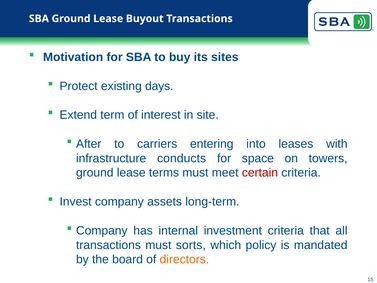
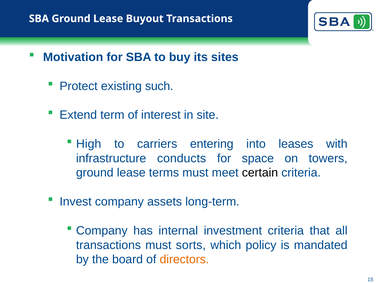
days: days -> such (159, 86)
After: After -> High (89, 144)
certain colour: red -> black (260, 173)
